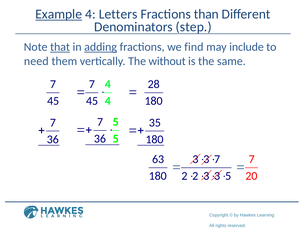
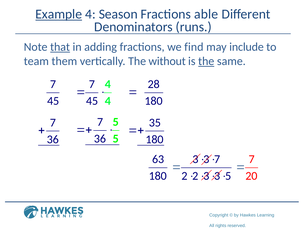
Letters: Letters -> Season (118, 14)
than: than -> able (206, 14)
step: step -> runs (194, 27)
adding underline: present -> none (101, 47)
need: need -> team (36, 61)
the underline: none -> present (206, 61)
